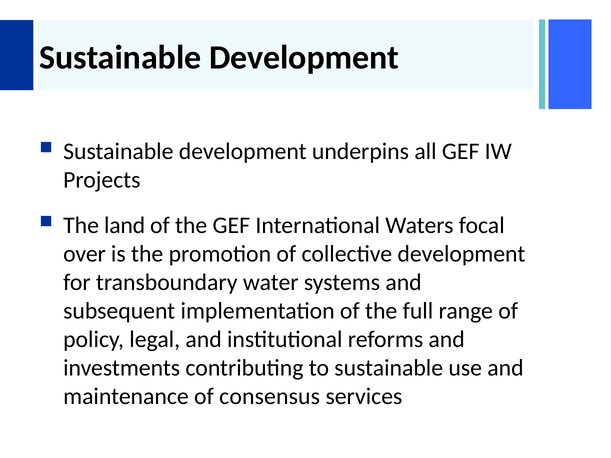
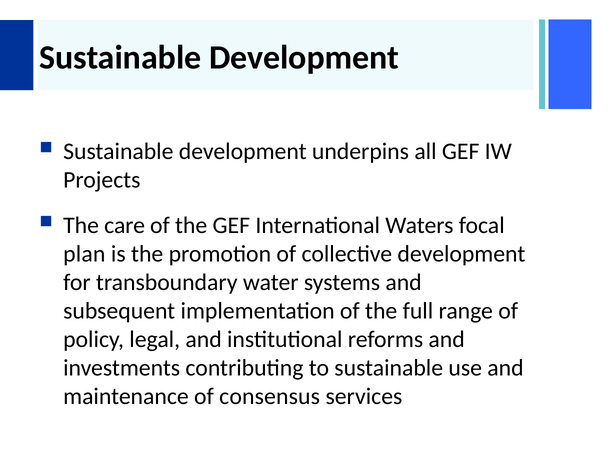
land: land -> care (125, 225)
over: over -> plan (84, 254)
